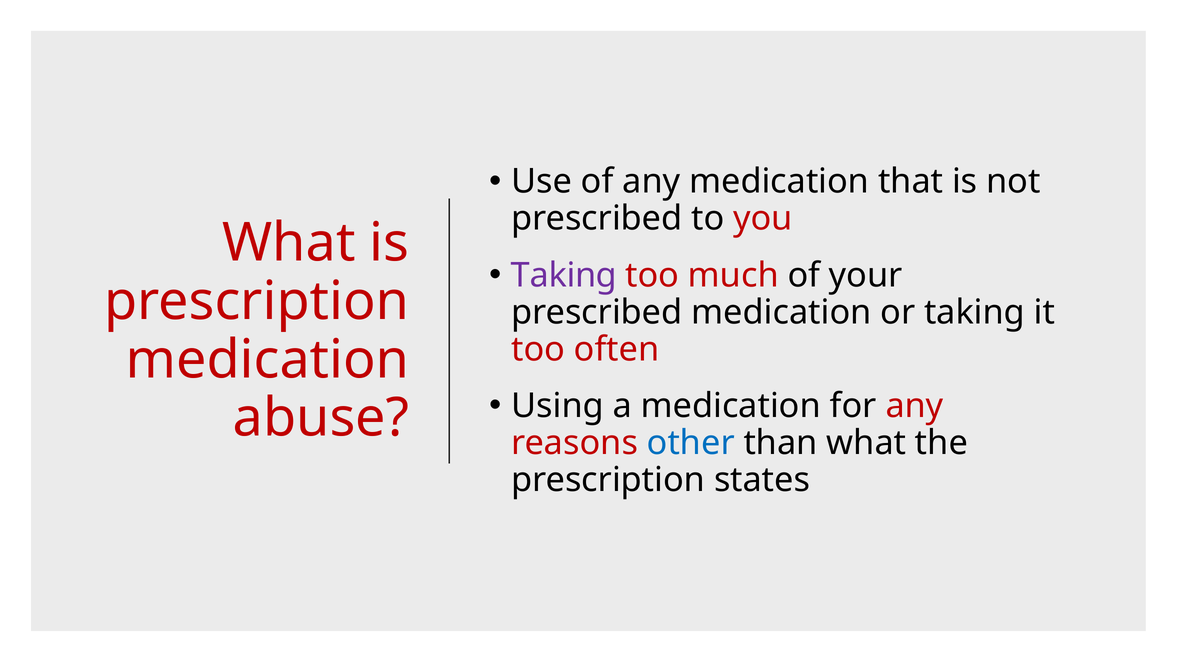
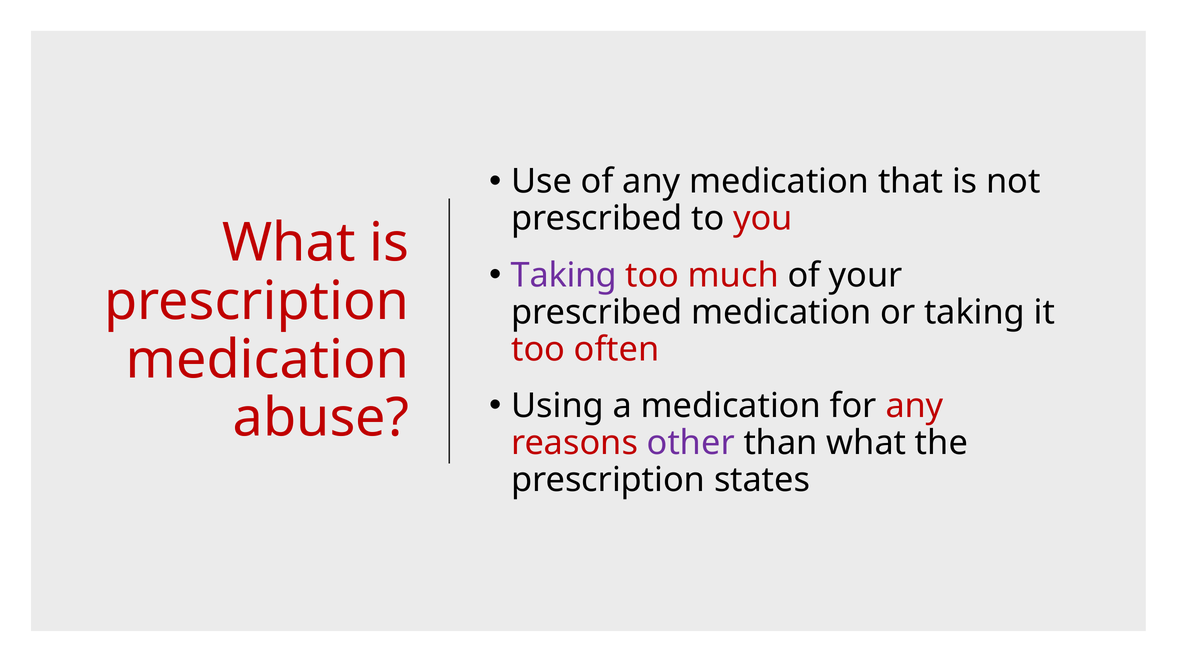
other colour: blue -> purple (691, 443)
